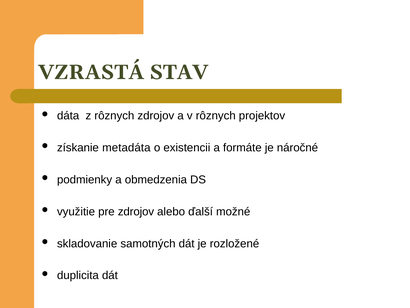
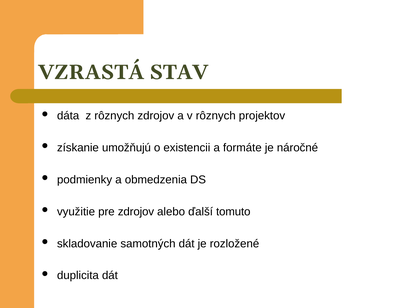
metadáta: metadáta -> umožňujú (126, 148)
možné: možné -> tomuto (233, 211)
